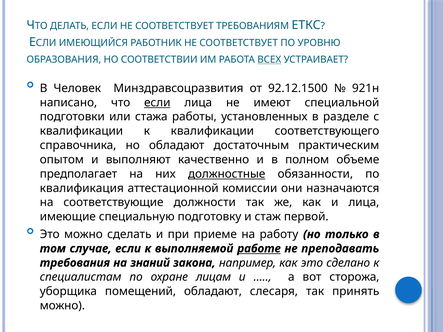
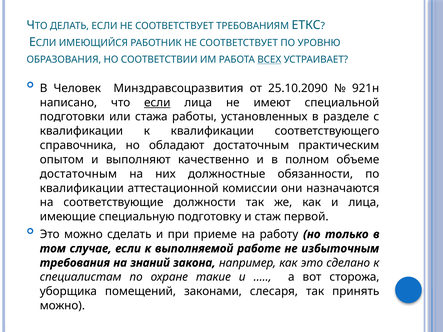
92.12.1500: 92.12.1500 -> 25.10.2090 (298, 88)
предполагает: предполагает -> достаточным (78, 174)
должностные underline: present -> none (227, 174)
квалификация: квалификация -> квалификации (82, 188)
работе underline: present -> none (259, 249)
преподавать: преподавать -> избыточным (340, 249)
лицам: лицам -> такие (213, 277)
помещений обладают: обладают -> законами (213, 292)
